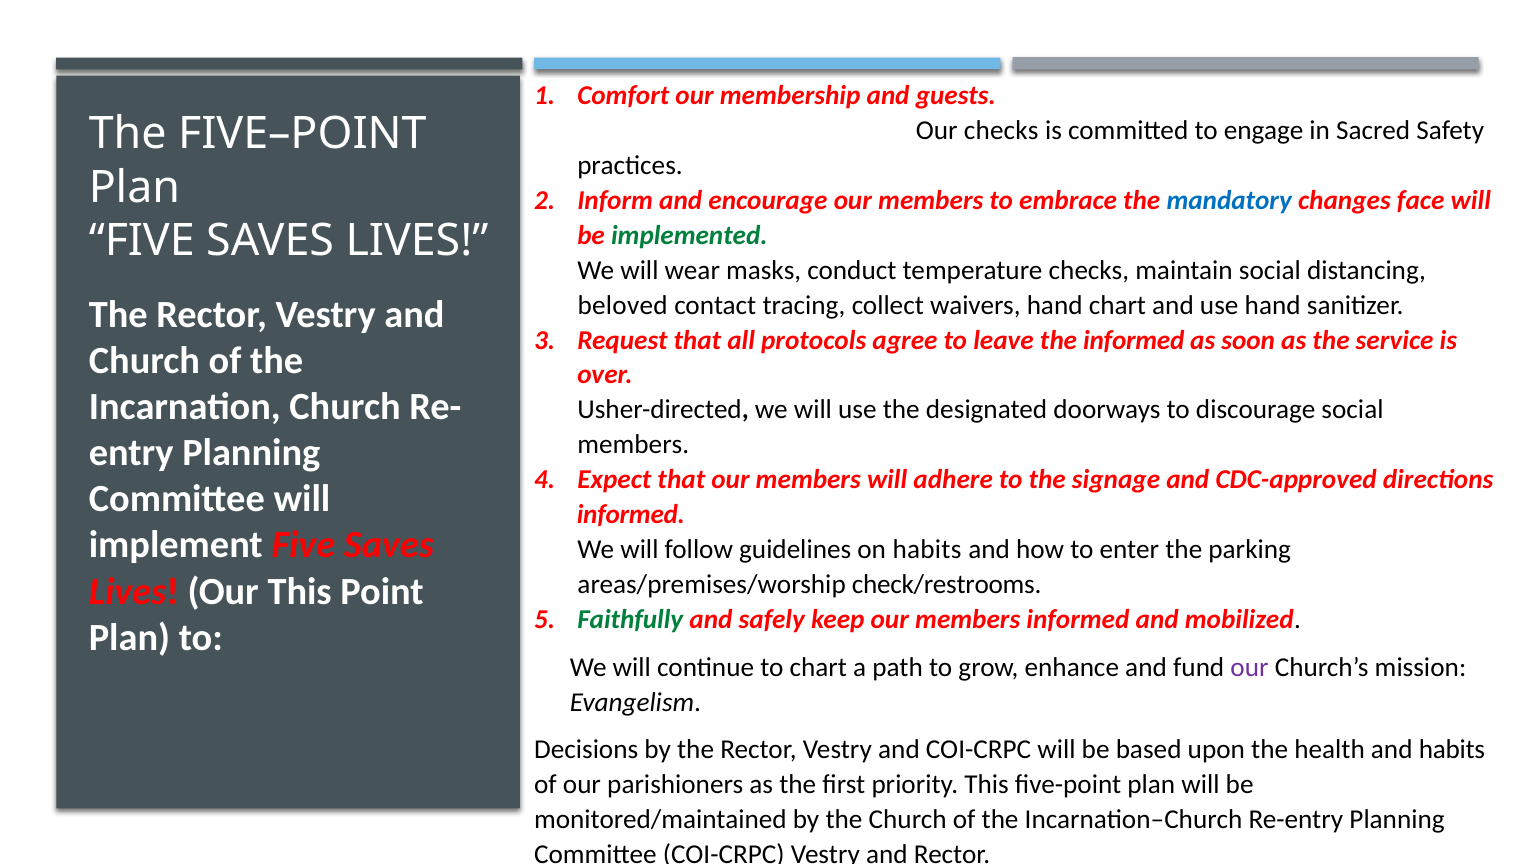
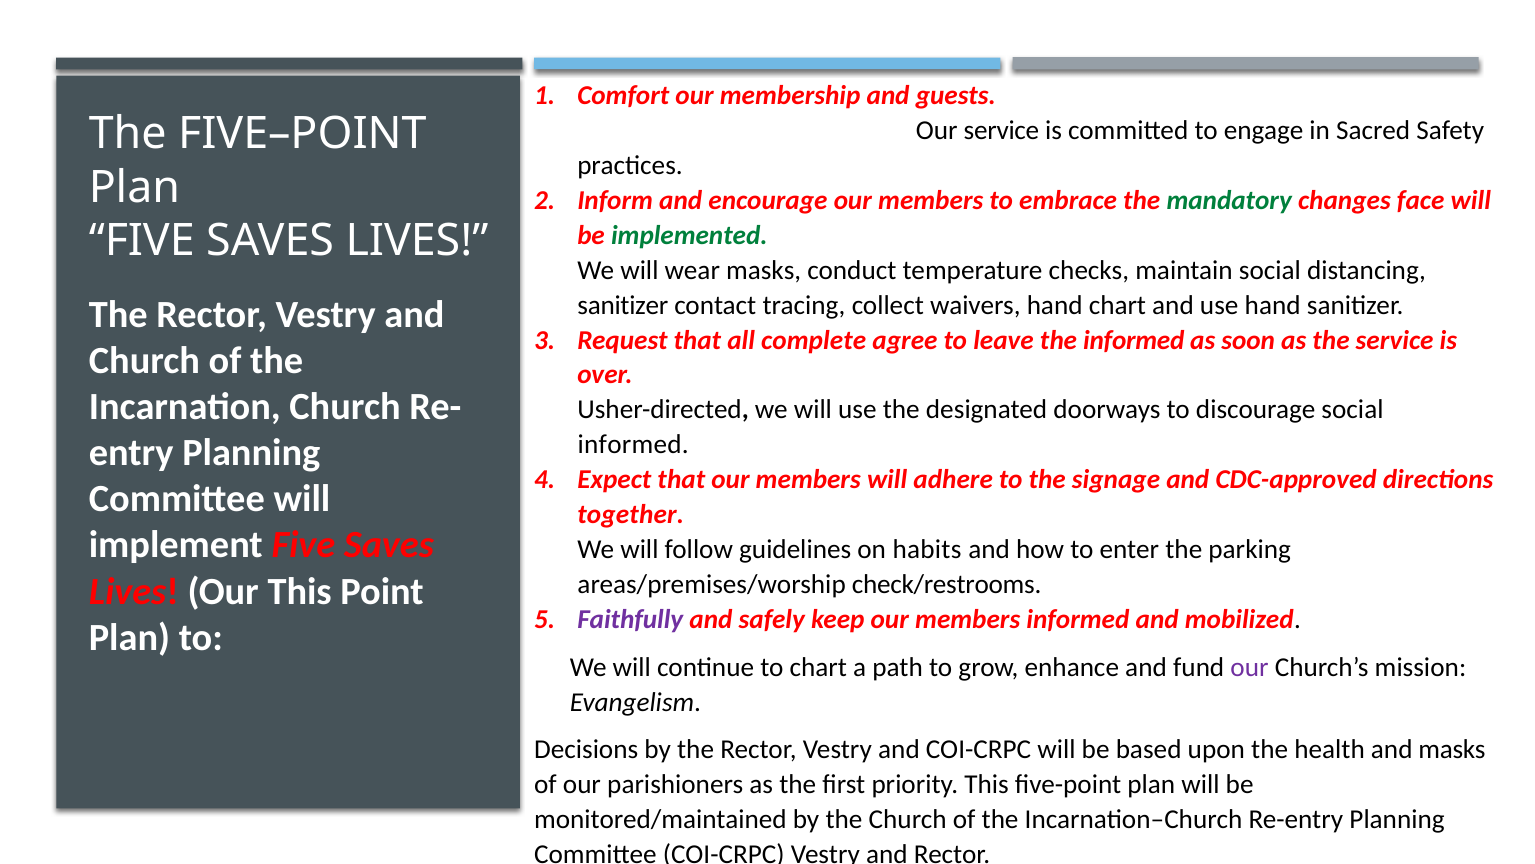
Our checks: checks -> service (1001, 130)
mandatory colour: blue -> green (1229, 200)
beloved: beloved -> sanitizer (623, 305)
protocols: protocols -> complete (814, 340)
members: members -> informed (633, 444)
informed: informed -> together (631, 514)
Faithfully colour: green -> purple (630, 619)
and habits: habits -> masks (1452, 749)
